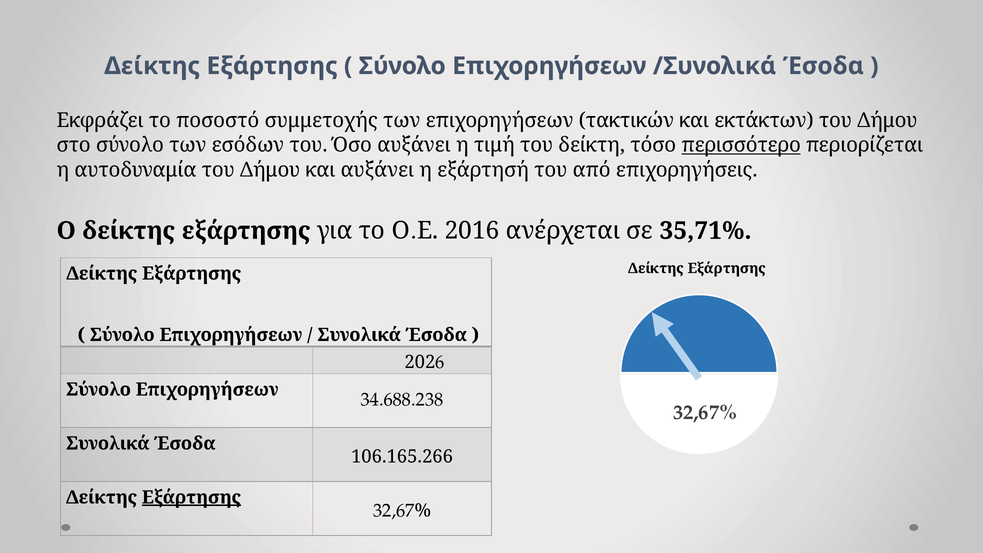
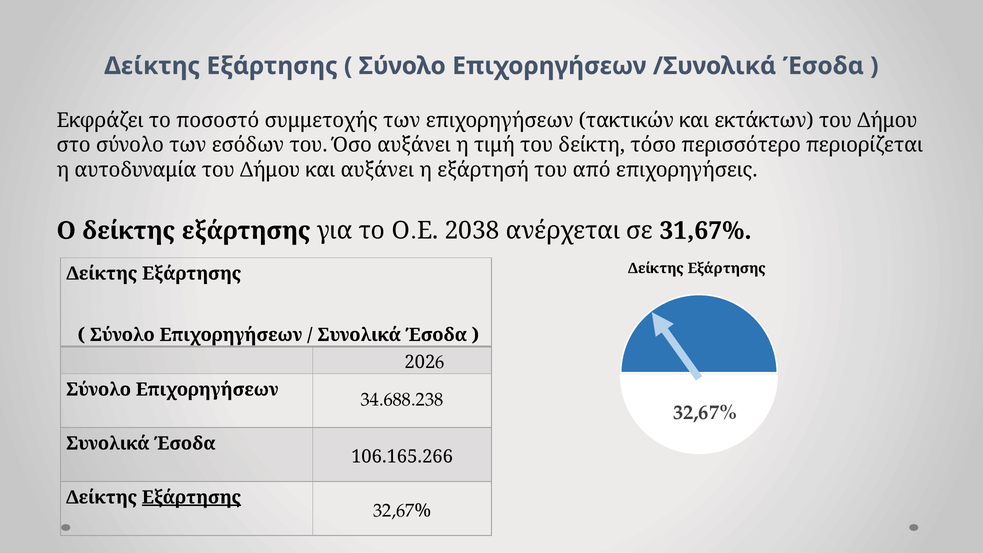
περισσότερο underline: present -> none (741, 145)
2016: 2016 -> 2038 (472, 231)
35,71%: 35,71% -> 31,67% (705, 231)
